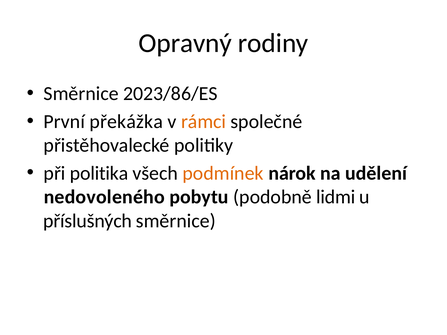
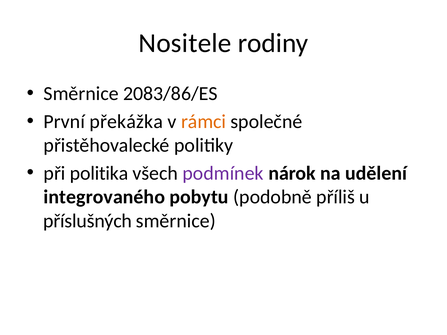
Opravný: Opravný -> Nositele (185, 43)
2023/86/ES: 2023/86/ES -> 2083/86/ES (170, 94)
podmínek colour: orange -> purple (223, 173)
nedovoleného: nedovoleného -> integrovaného (104, 197)
lidmi: lidmi -> příliš (336, 197)
